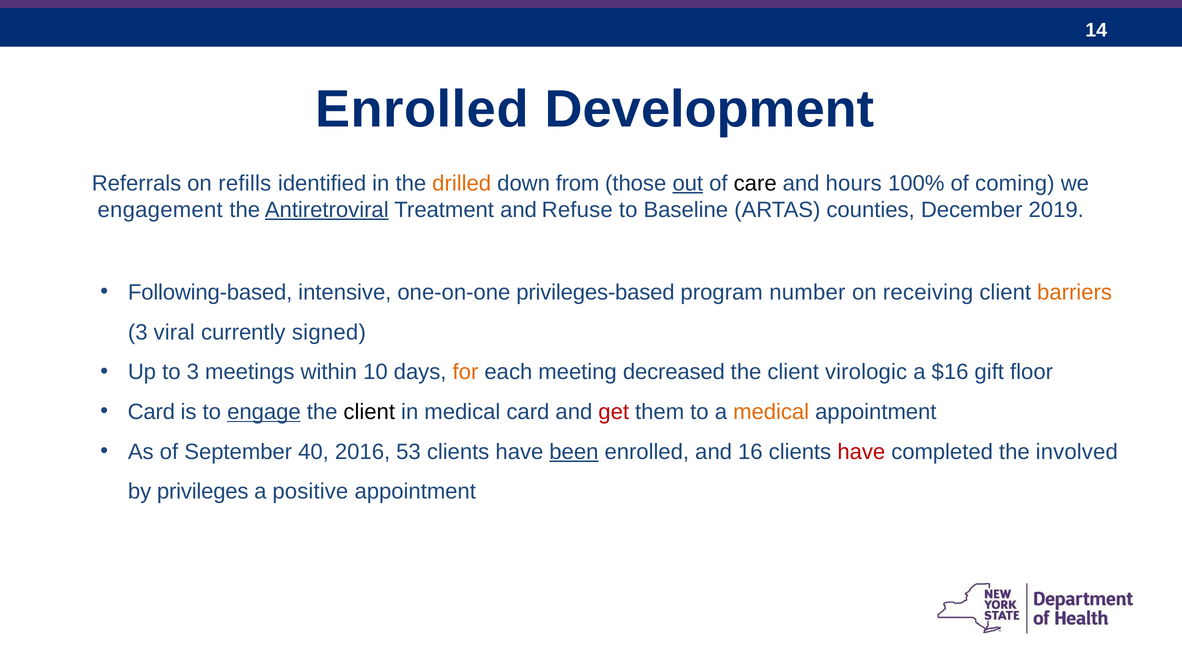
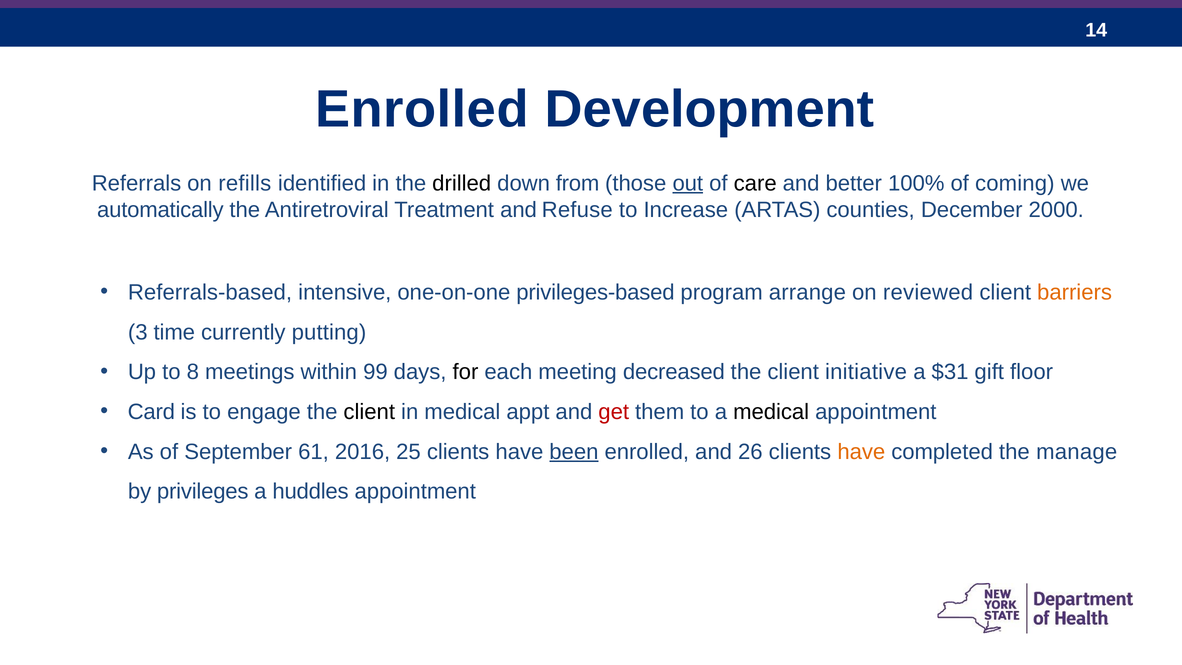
drilled colour: orange -> black (462, 183)
hours: hours -> better (854, 183)
engagement: engagement -> automatically (160, 210)
Antiretroviral underline: present -> none (327, 210)
Baseline: Baseline -> Increase (686, 210)
2019: 2019 -> 2000 (1056, 210)
Following-based: Following-based -> Referrals-based (210, 292)
number: number -> arrange (807, 292)
receiving: receiving -> reviewed (928, 292)
viral: viral -> time (174, 332)
signed: signed -> putting (329, 332)
to 3: 3 -> 8 (193, 372)
10: 10 -> 99 (375, 372)
for colour: orange -> black (465, 372)
virologic: virologic -> initiative (866, 372)
$16: $16 -> $31 (950, 372)
engage underline: present -> none (264, 412)
medical card: card -> appt (528, 412)
medical colour: orange -> black (771, 412)
40: 40 -> 61 (314, 452)
53: 53 -> 25 (408, 452)
16: 16 -> 26 (750, 452)
have colour: red -> orange (861, 452)
involved: involved -> manage (1077, 452)
positive: positive -> huddles (311, 492)
